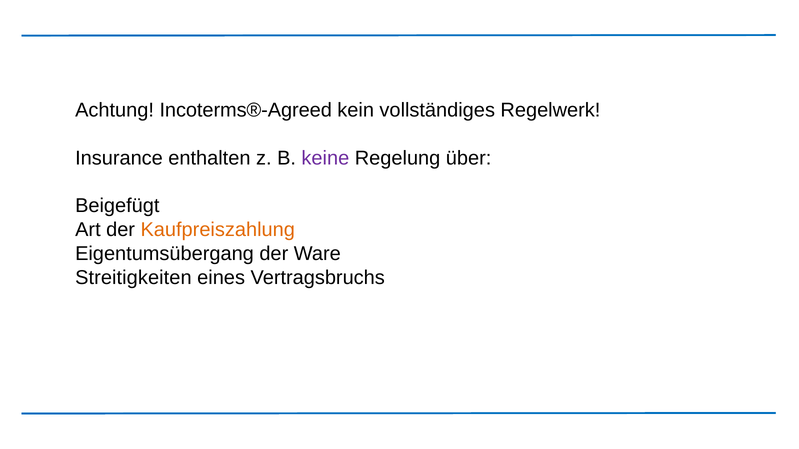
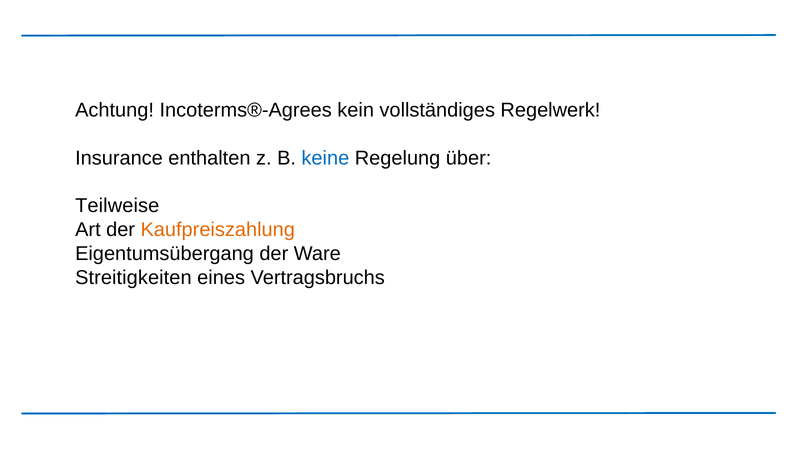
Incoterms®-Agreed: Incoterms®-Agreed -> Incoterms®-Agrees (246, 110)
keine colour: purple -> blue (325, 158)
Beigefügt: Beigefügt -> Teilweise (117, 206)
